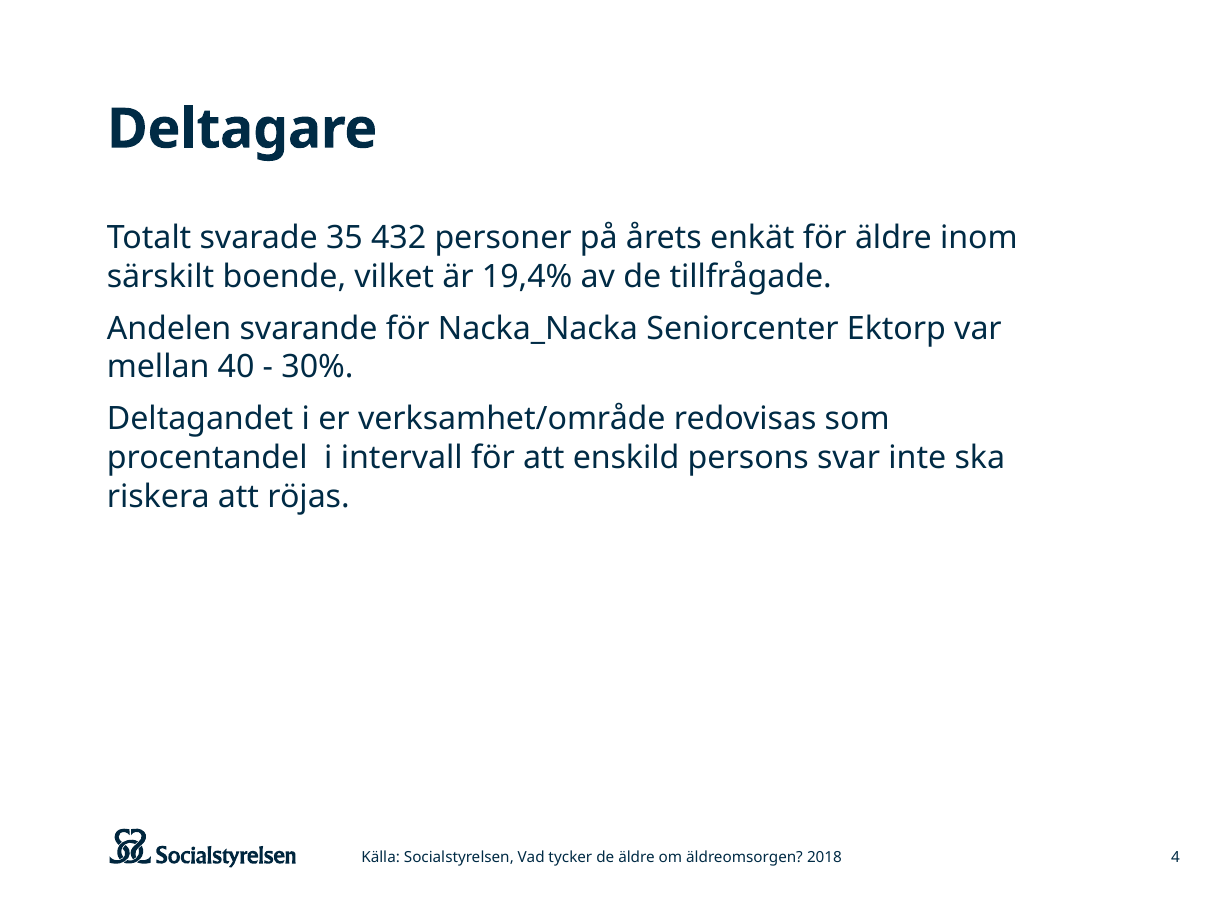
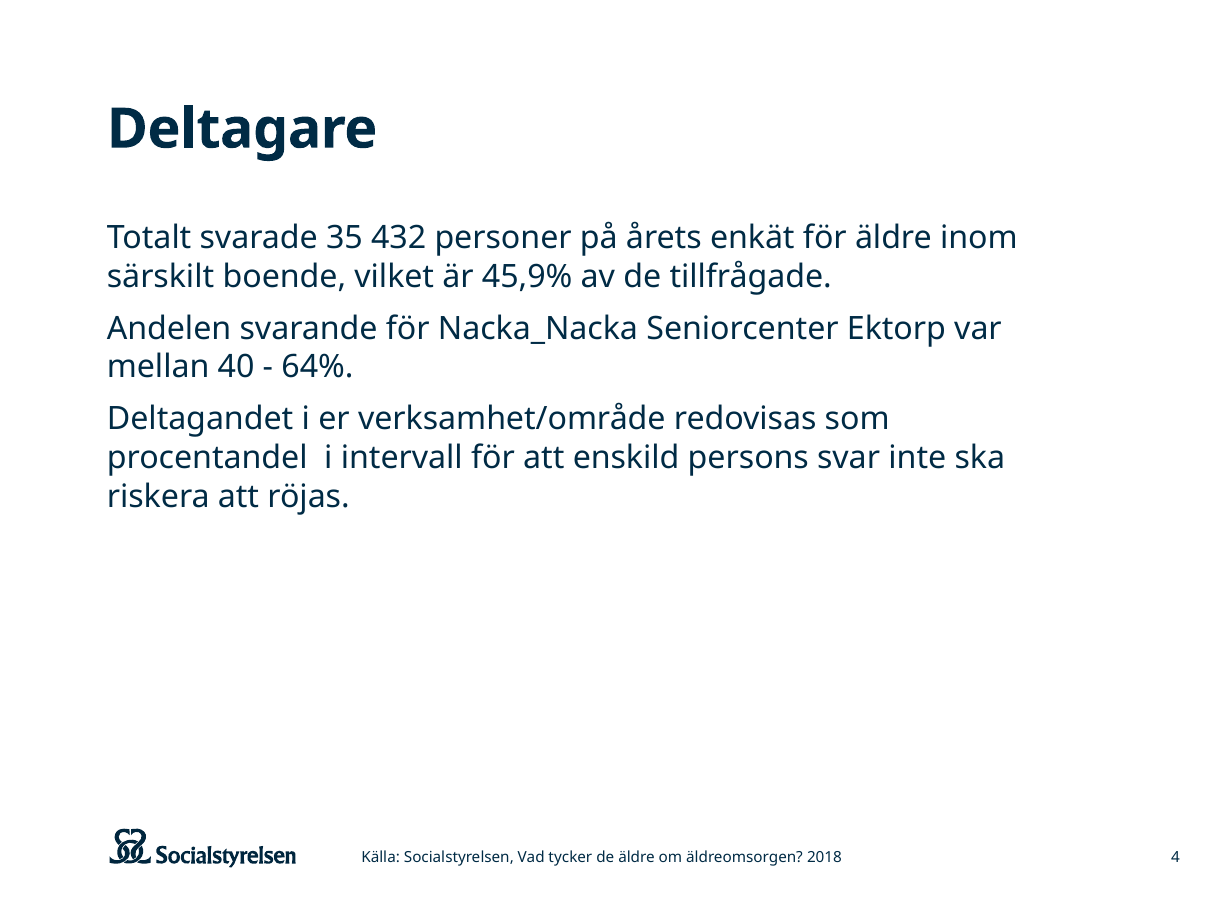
19,4%: 19,4% -> 45,9% (527, 276)
30%: 30% -> 64% (317, 367)
